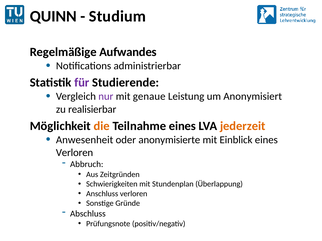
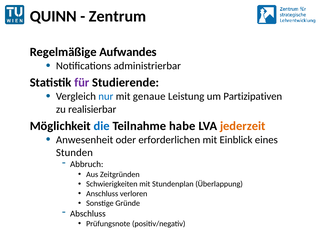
Studium: Studium -> Zentrum (118, 16)
nur colour: purple -> blue (106, 97)
Anonymisiert: Anonymisiert -> Partizipativen (253, 97)
die colour: orange -> blue (102, 126)
Teilnahme eines: eines -> habe (182, 126)
anonymisierte: anonymisierte -> erforderlichen (169, 140)
Verloren: Verloren -> Stunden (74, 153)
